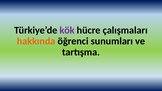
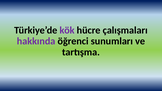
hakkında colour: orange -> purple (36, 41)
